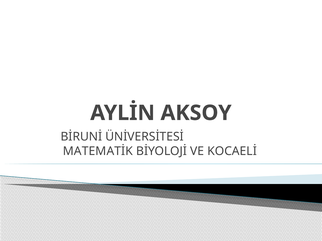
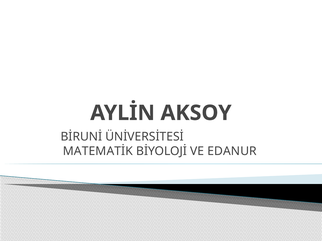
KOCAELİ: KOCAELİ -> EDANUR (232, 151)
